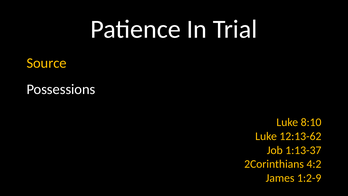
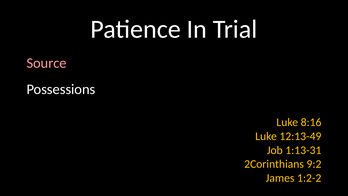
Source colour: yellow -> pink (47, 63)
8:10: 8:10 -> 8:16 (311, 122)
12:13-62: 12:13-62 -> 12:13-49 (300, 136)
1:13-37: 1:13-37 -> 1:13-31 (303, 150)
4:2: 4:2 -> 9:2 (314, 164)
1:2-9: 1:2-9 -> 1:2-2 (309, 178)
